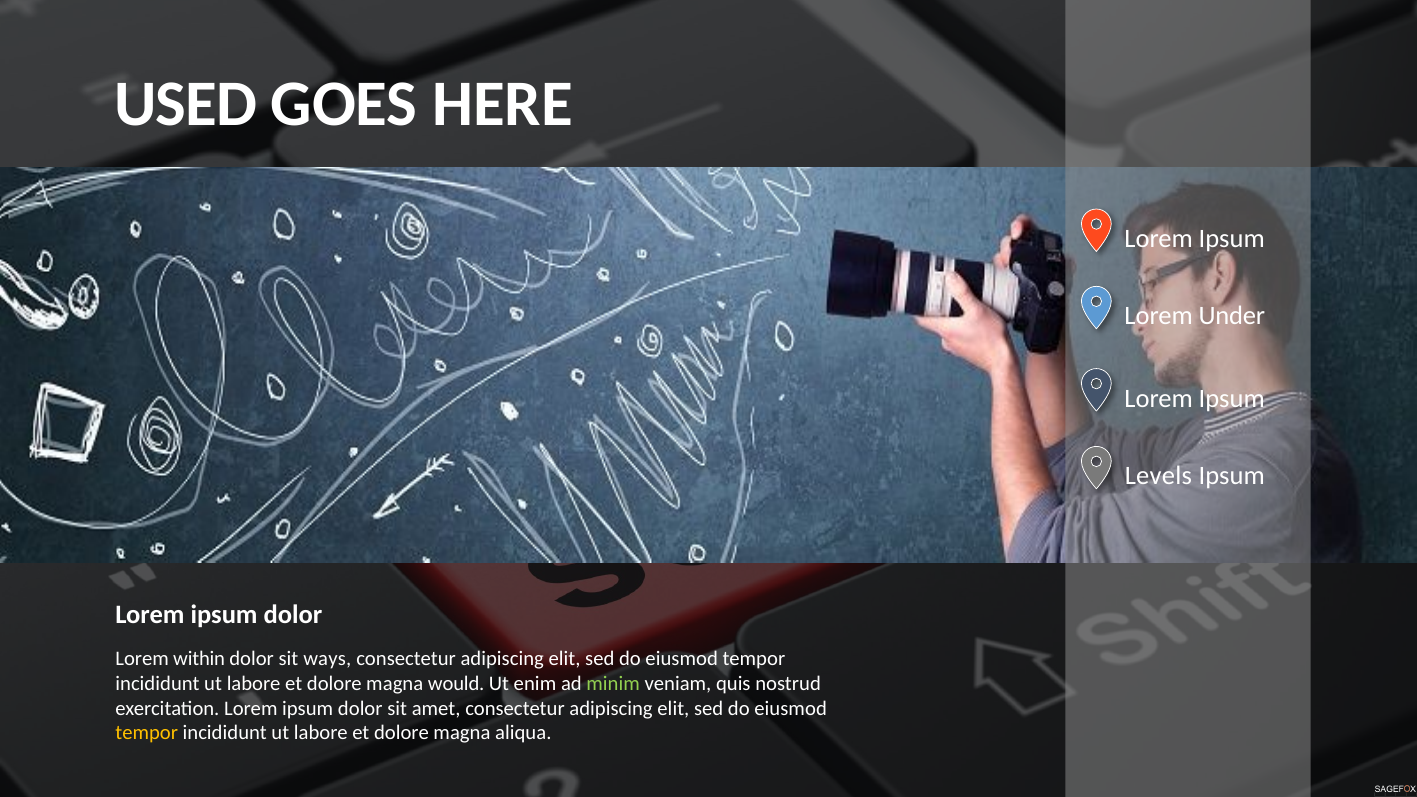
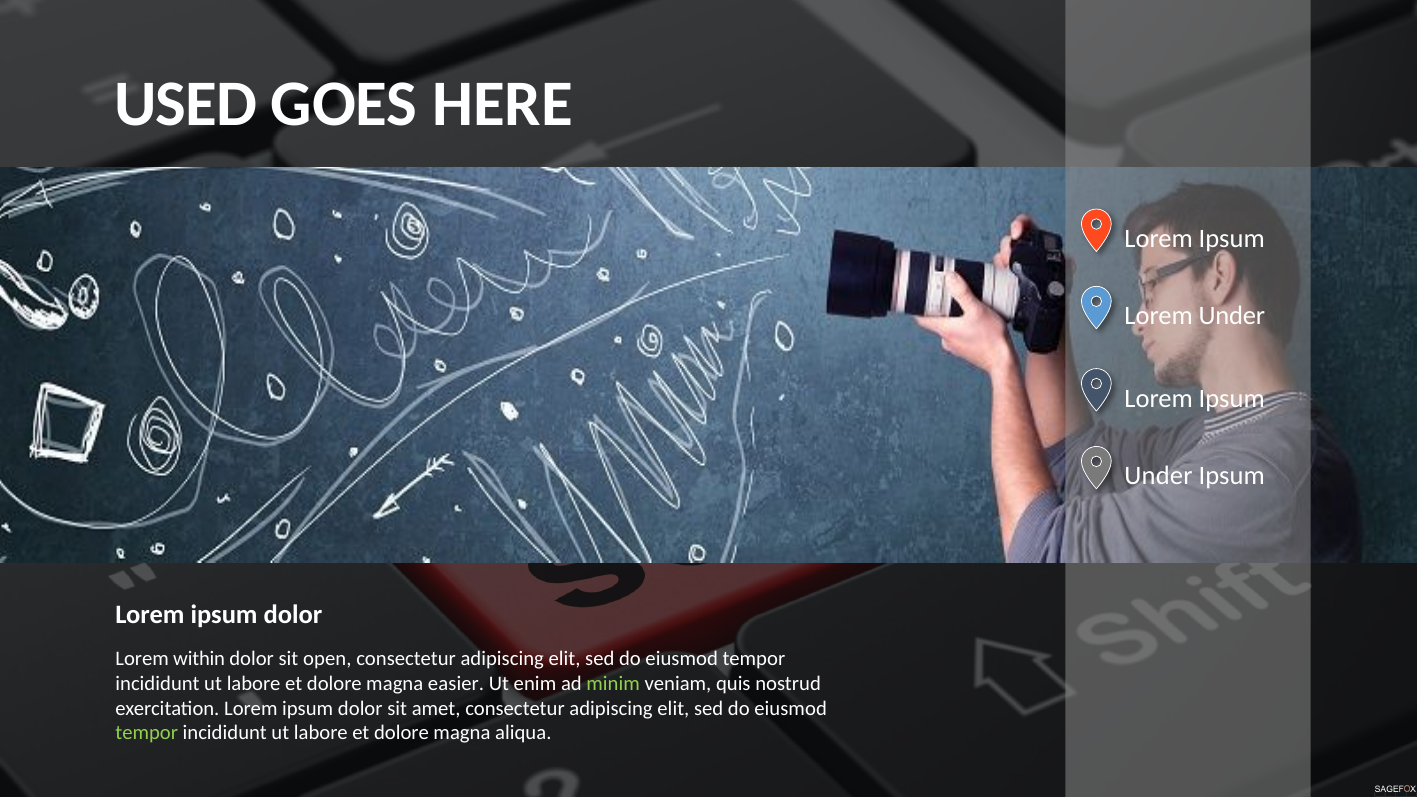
Levels: Levels -> Under (1158, 476)
ways: ways -> open (327, 659)
would: would -> easier (456, 684)
tempor colour: yellow -> light green (147, 733)
